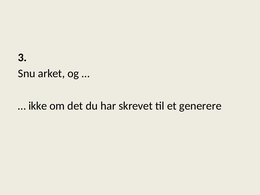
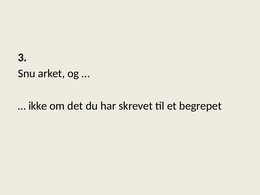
generere: generere -> begrepet (200, 106)
